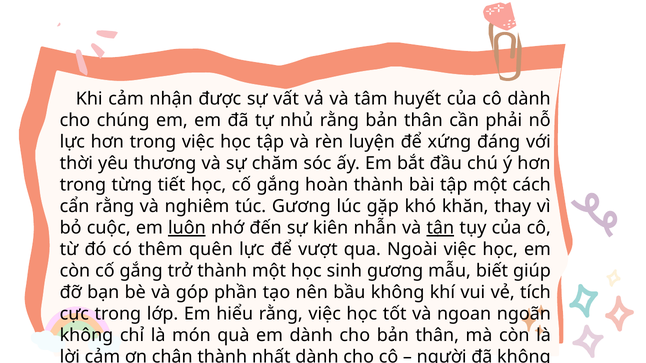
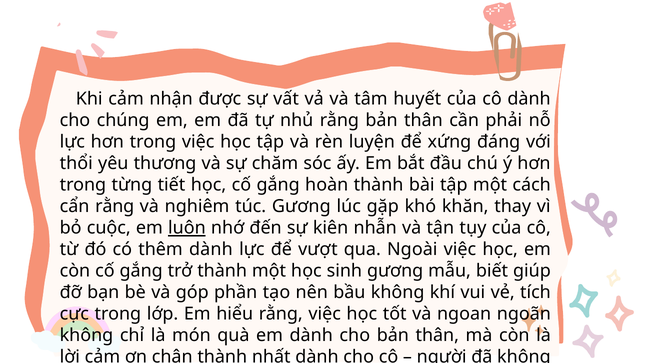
thời: thời -> thổi (76, 164)
tận underline: present -> none (440, 228)
thêm quên: quên -> dành (211, 250)
